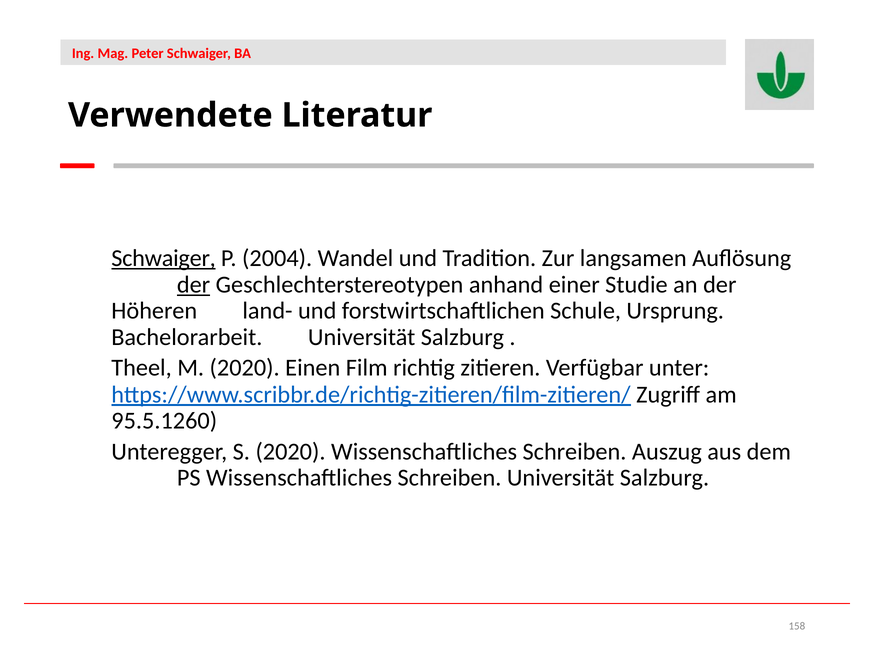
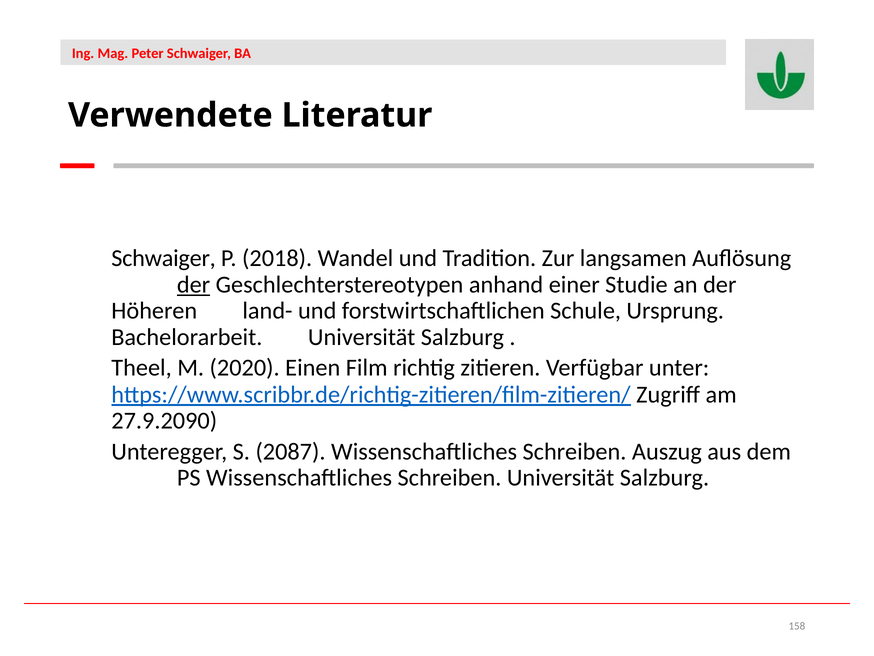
Schwaiger underline: present -> none (164, 258)
2004: 2004 -> 2018 (277, 258)
95.5.1260: 95.5.1260 -> 27.9.2090 (164, 421)
S 2020: 2020 -> 2087 (291, 451)
